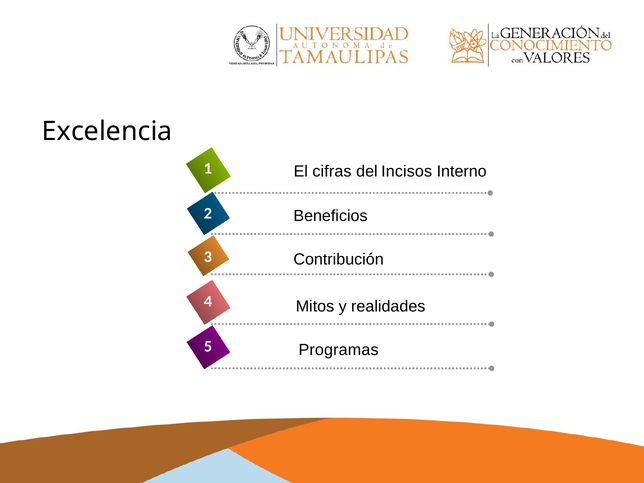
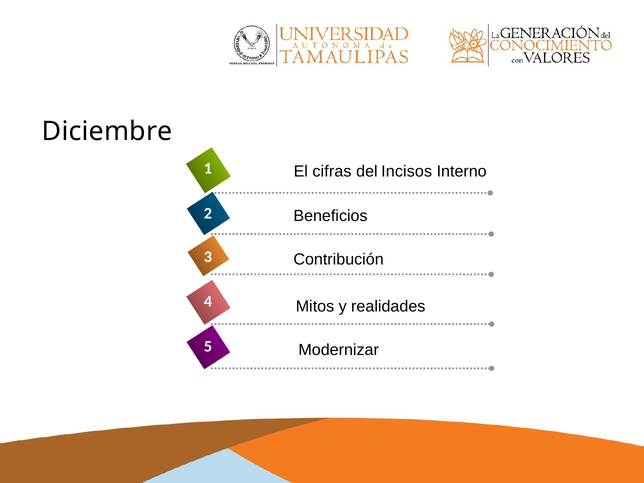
Excelencia: Excelencia -> Diciembre (107, 131)
Programas: Programas -> Modernizar (339, 350)
